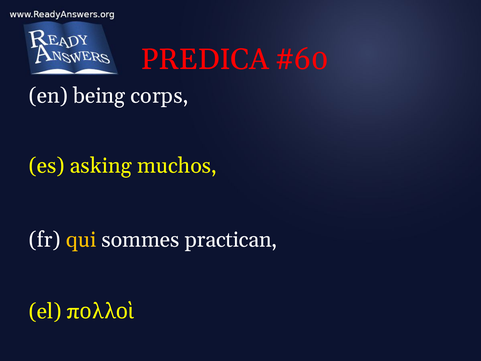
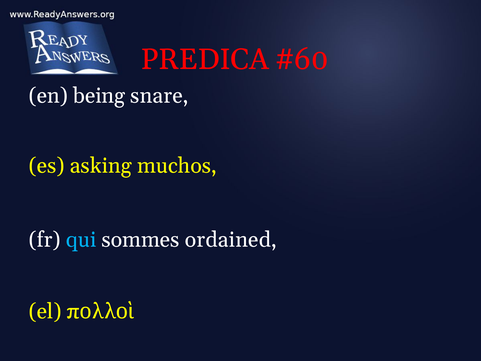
corps: corps -> snare (159, 96)
qui colour: yellow -> light blue (81, 240)
practican: practican -> ordained (231, 240)
